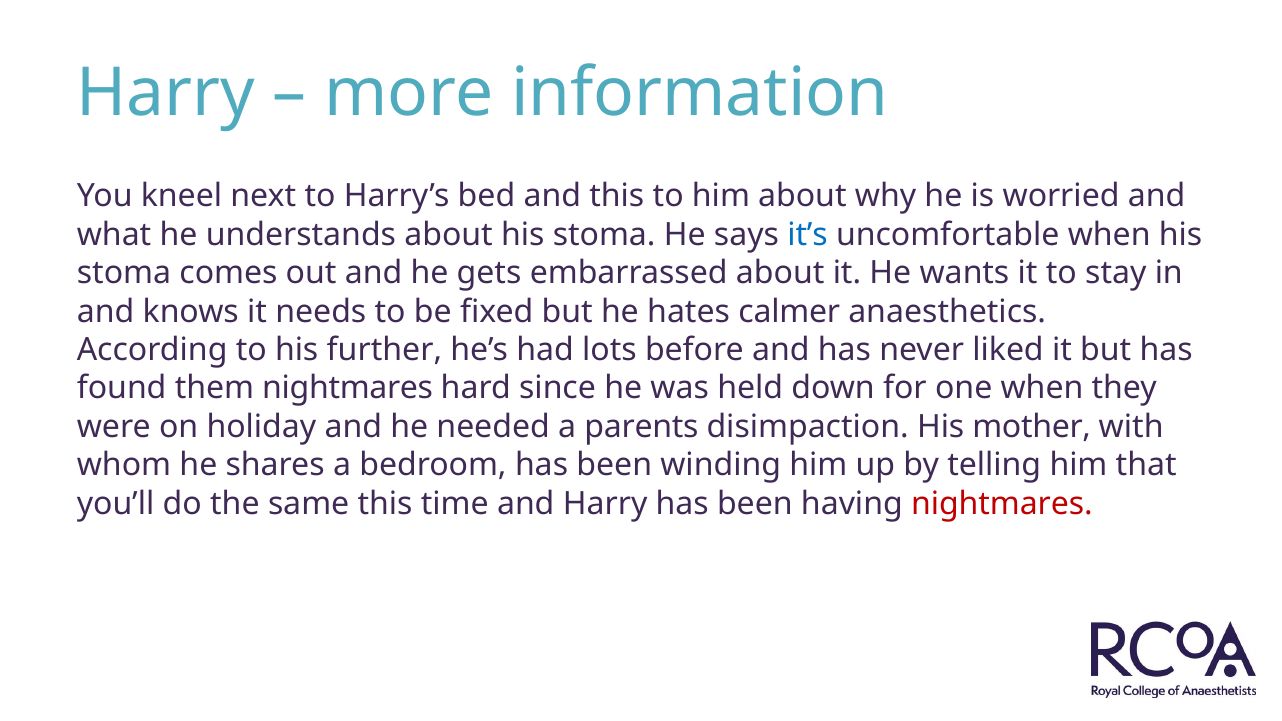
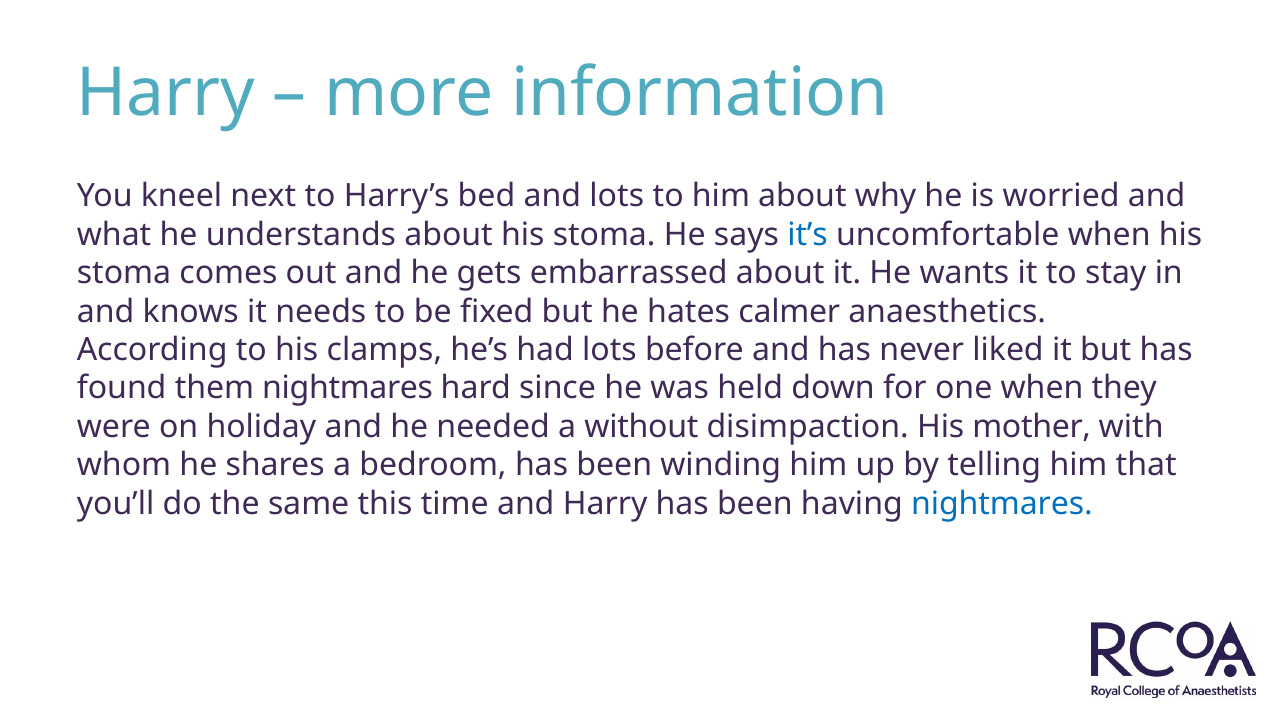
and this: this -> lots (617, 196)
further: further -> clamps (384, 350)
parents: parents -> without (641, 427)
nightmares colour: red -> blue (1002, 504)
